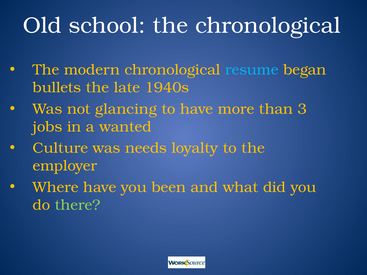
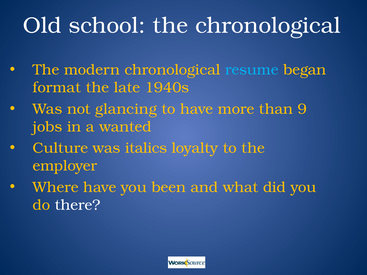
bullets: bullets -> format (57, 88)
3: 3 -> 9 (302, 109)
needs: needs -> italics (146, 148)
there colour: light green -> white (78, 205)
